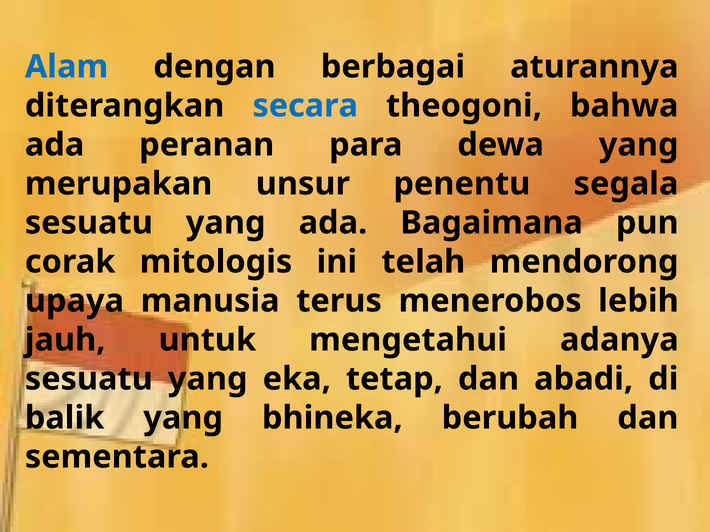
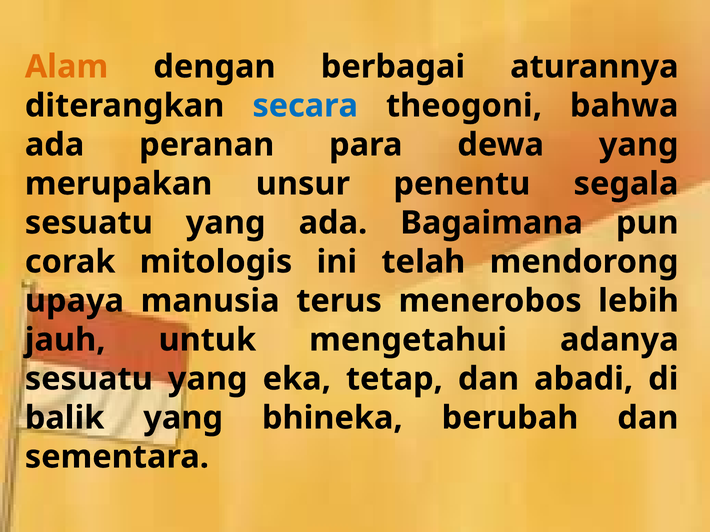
Alam colour: blue -> orange (67, 67)
